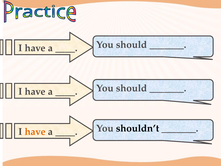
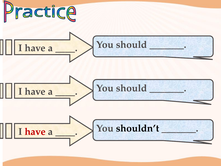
have colour: orange -> red (35, 131)
